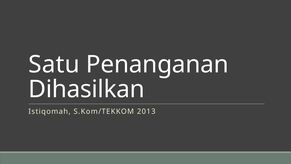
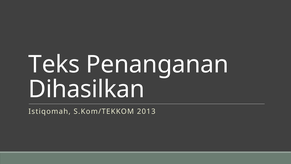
Satu: Satu -> Teks (54, 64)
